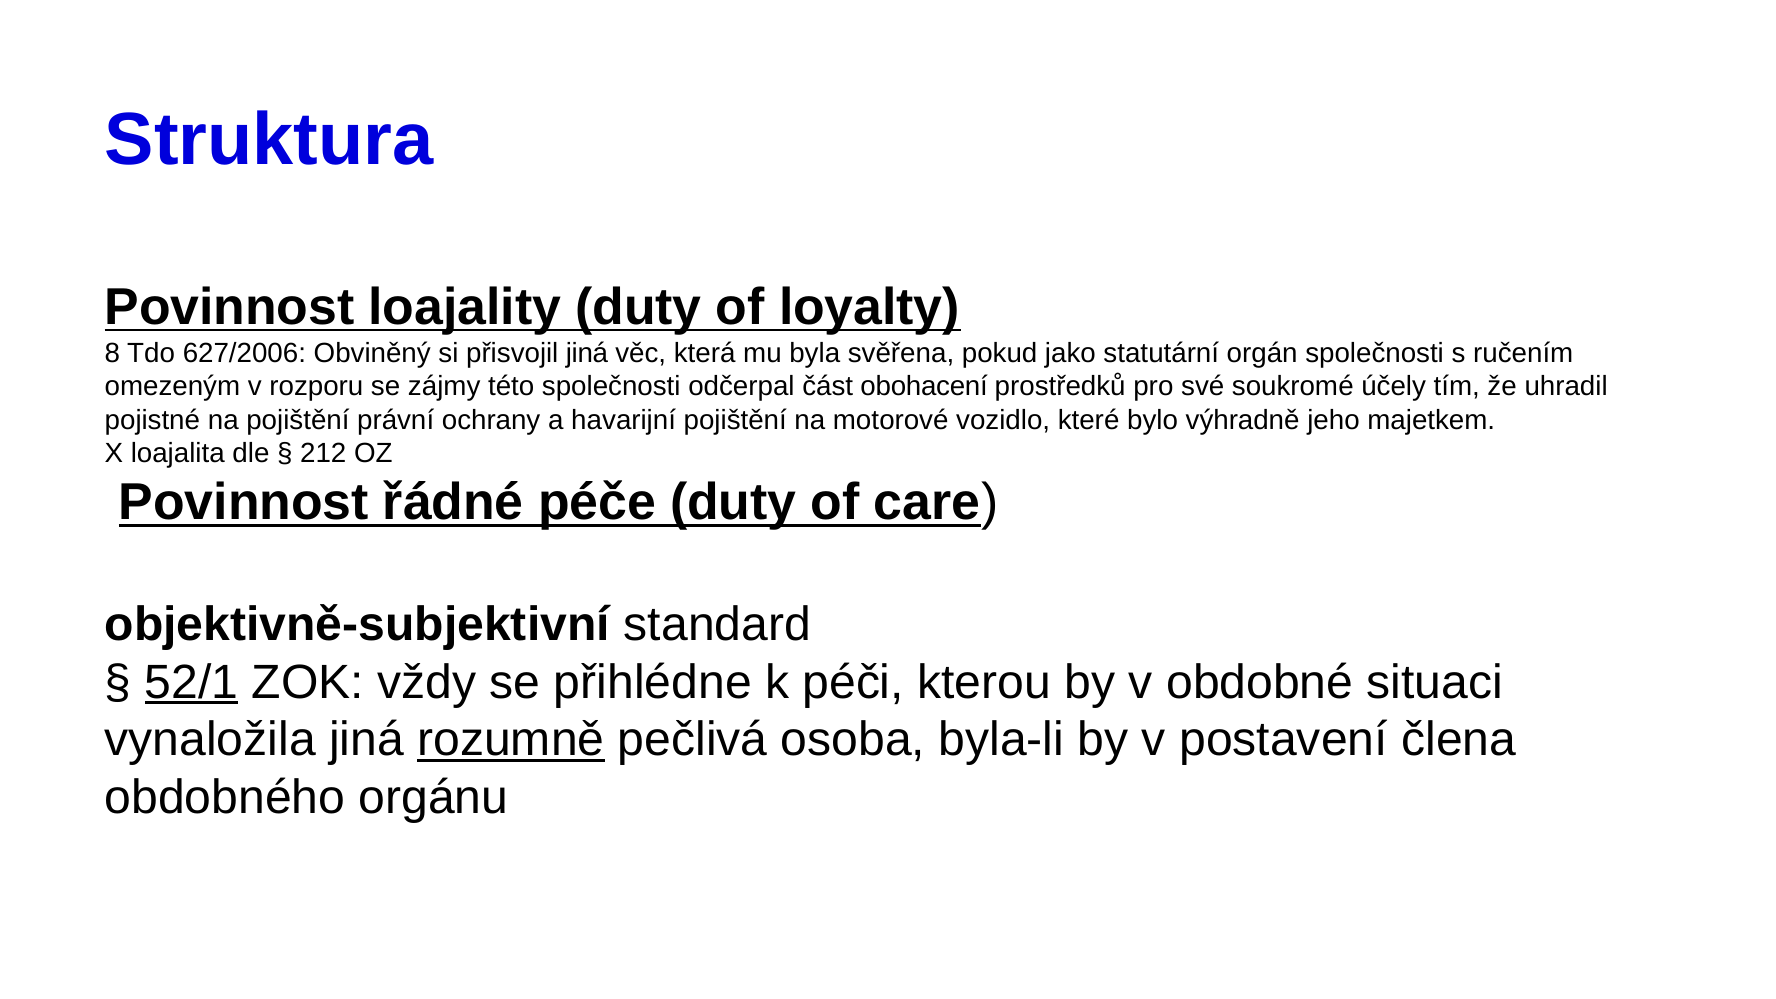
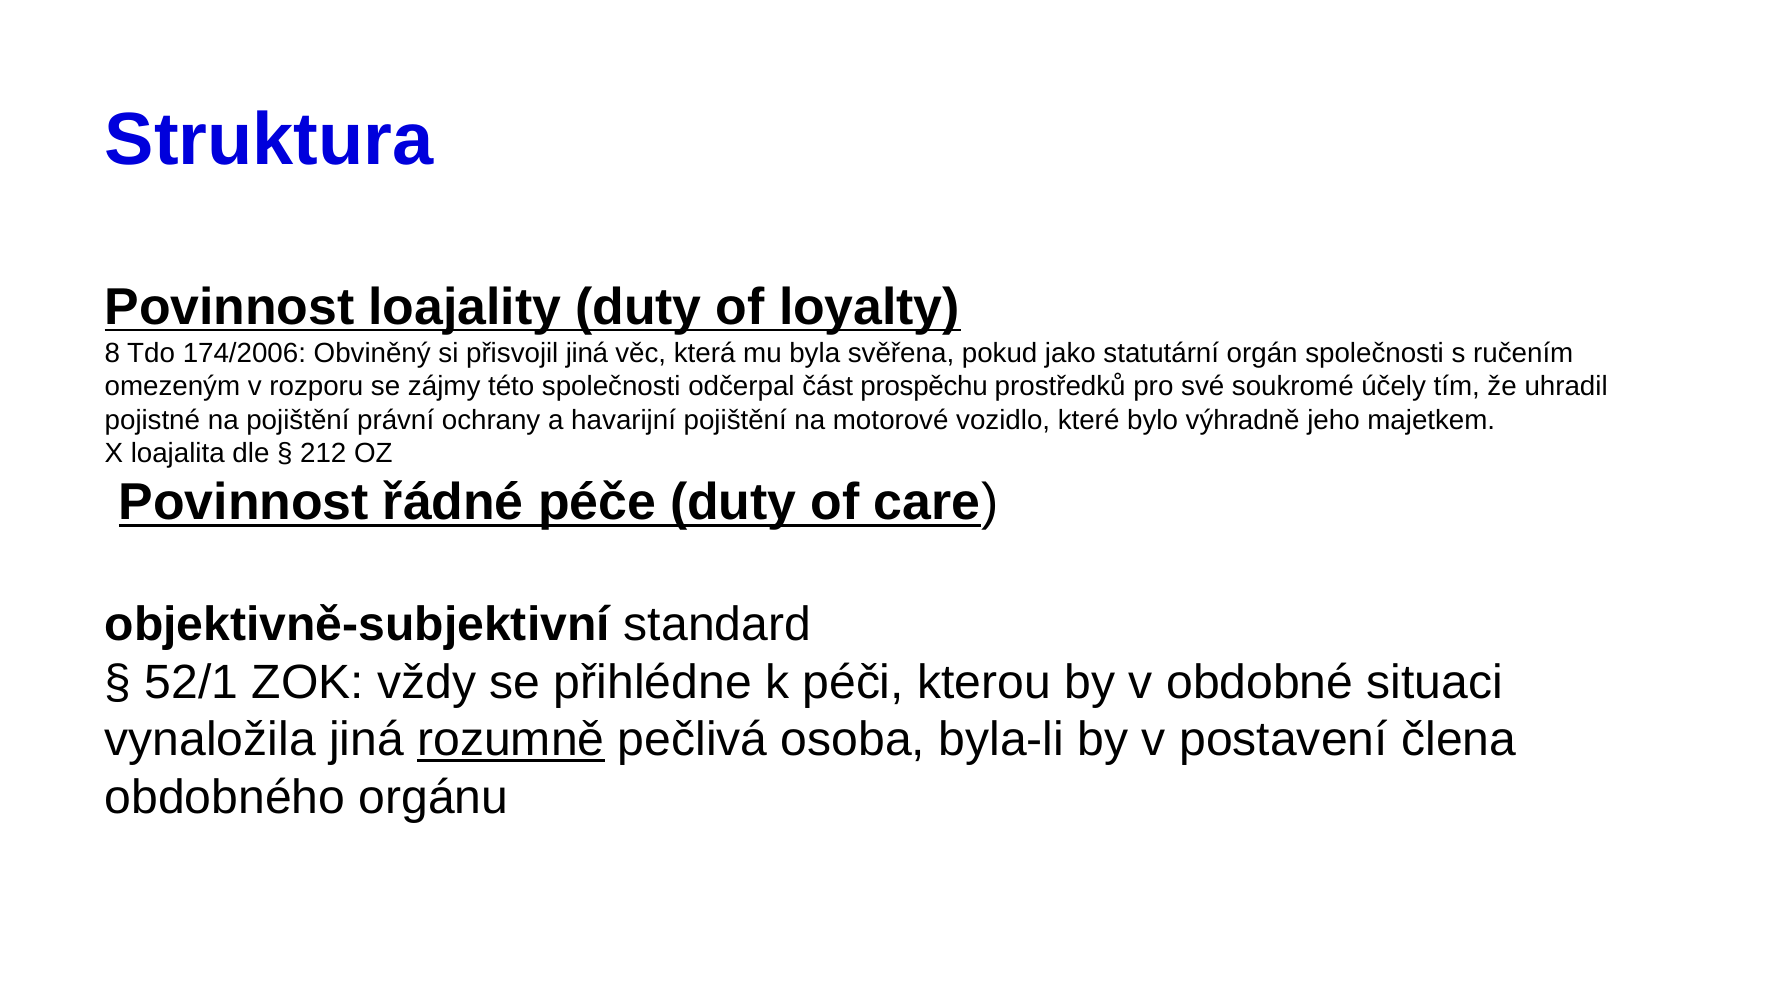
627/2006: 627/2006 -> 174/2006 (244, 353)
obohacení: obohacení -> prospěchu (924, 387)
52/1 underline: present -> none (191, 682)
